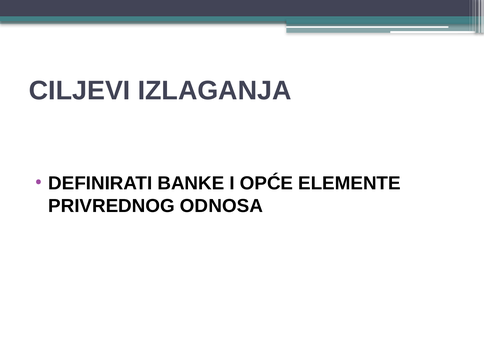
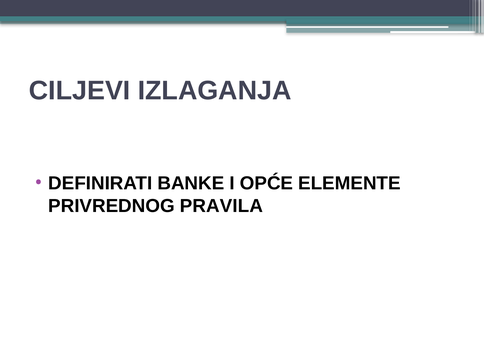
ODNOSA: ODNOSA -> PRAVILA (221, 206)
